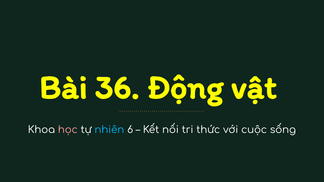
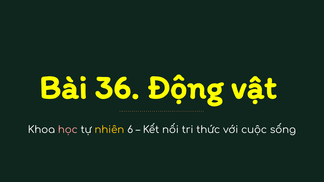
nhiên colour: light blue -> yellow (109, 130)
